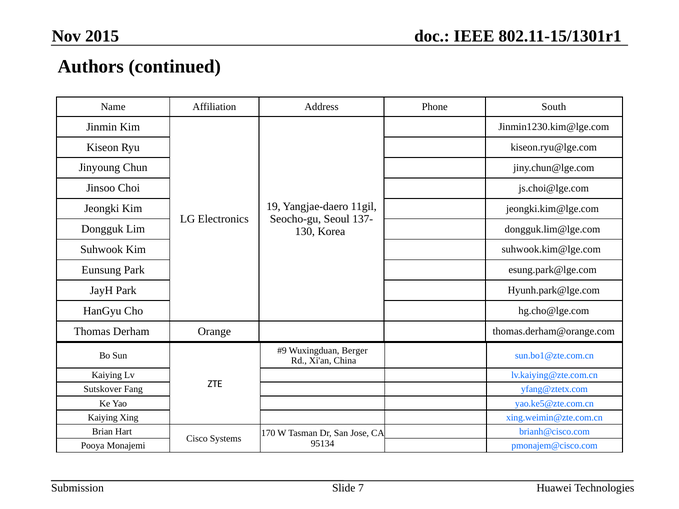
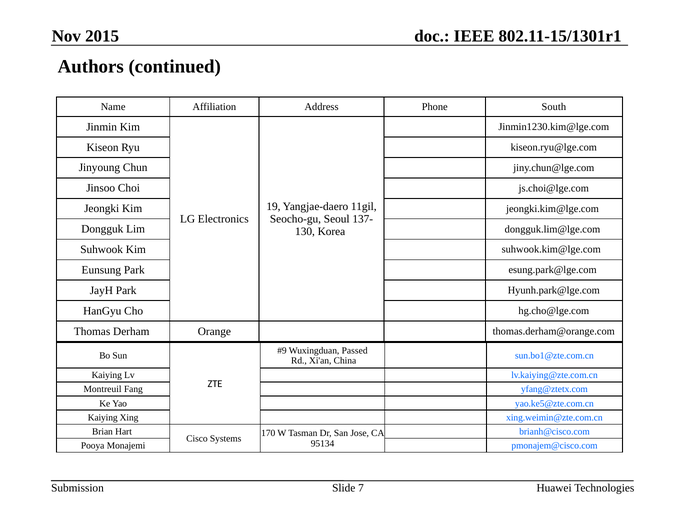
Berger: Berger -> Passed (355, 351)
Sutskover: Sutskover -> Montreuil (103, 390)
